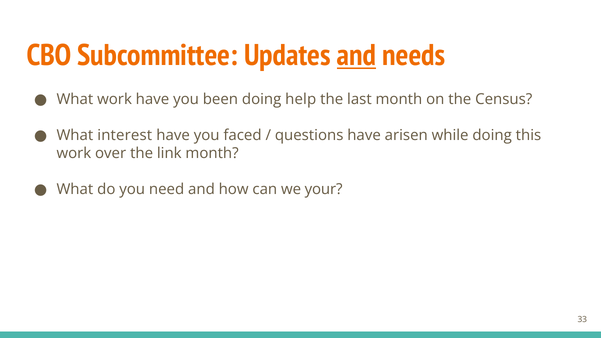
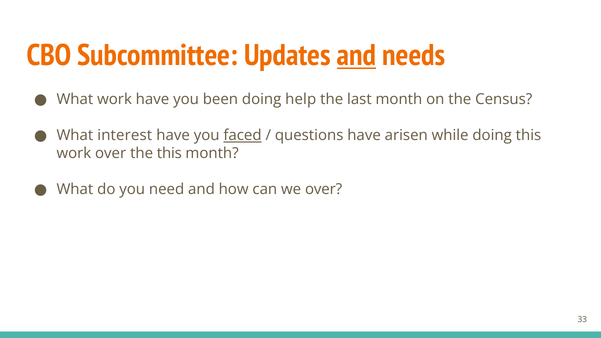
faced underline: none -> present (242, 135)
the link: link -> this (169, 153)
we your: your -> over (324, 189)
